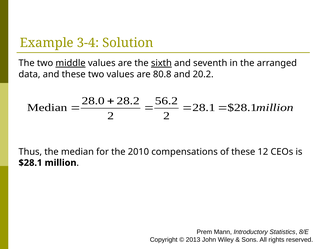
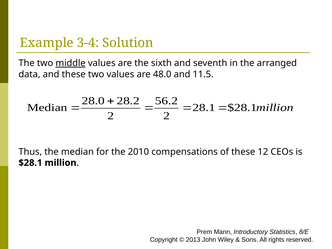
sixth underline: present -> none (161, 63)
80.8: 80.8 -> 48.0 (162, 74)
20.2: 20.2 -> 11.5 (203, 74)
